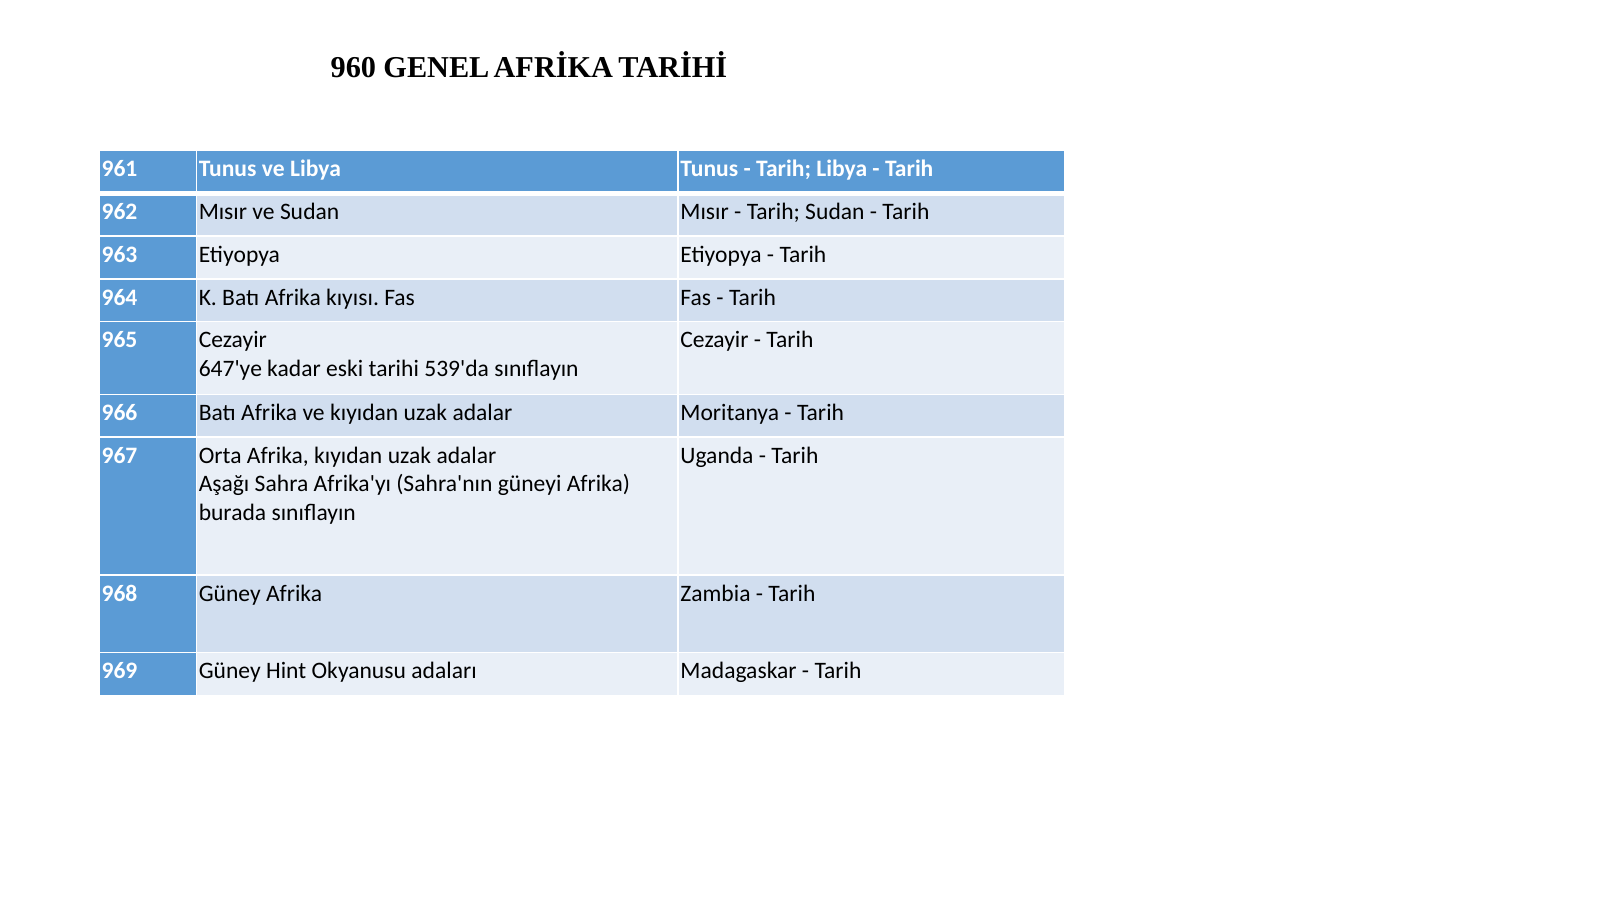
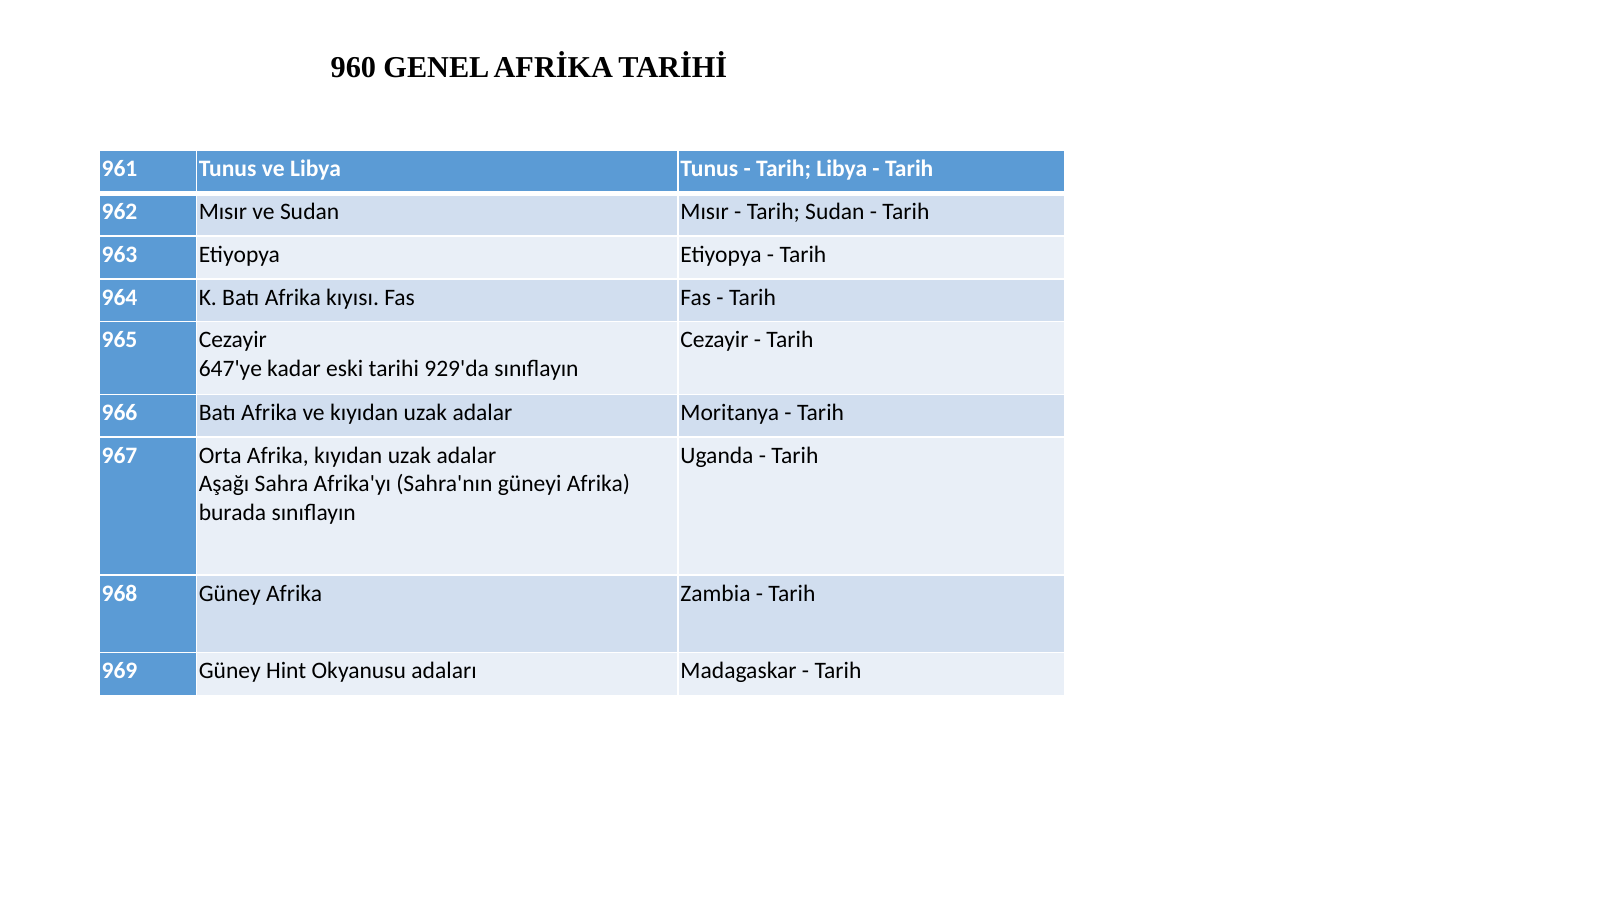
539'da: 539'da -> 929'da (457, 368)
